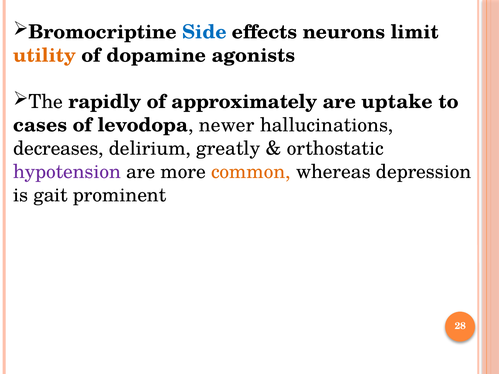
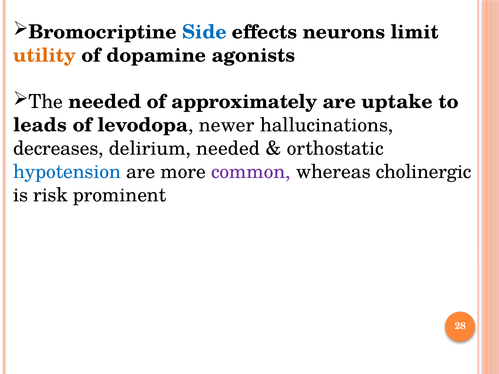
The rapidly: rapidly -> needed (105, 102)
cases: cases -> leads (40, 125)
delirium greatly: greatly -> needed (228, 149)
hypotension colour: purple -> blue (67, 172)
common colour: orange -> purple (251, 172)
depression: depression -> cholinergic (424, 172)
gait: gait -> risk (51, 195)
